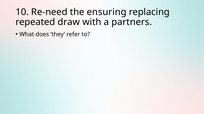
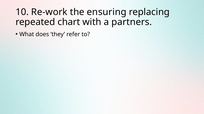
Re-need: Re-need -> Re-work (49, 12)
draw: draw -> chart (69, 22)
